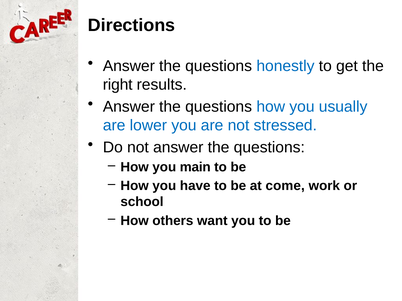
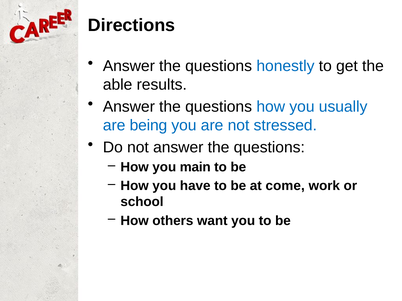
right: right -> able (118, 85)
lower: lower -> being (148, 126)
